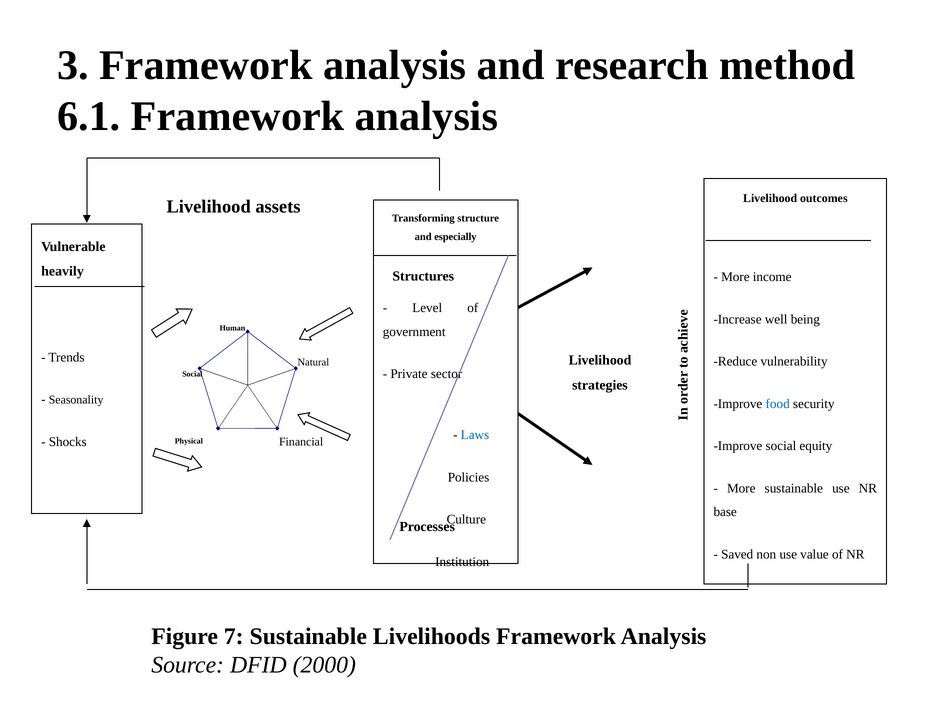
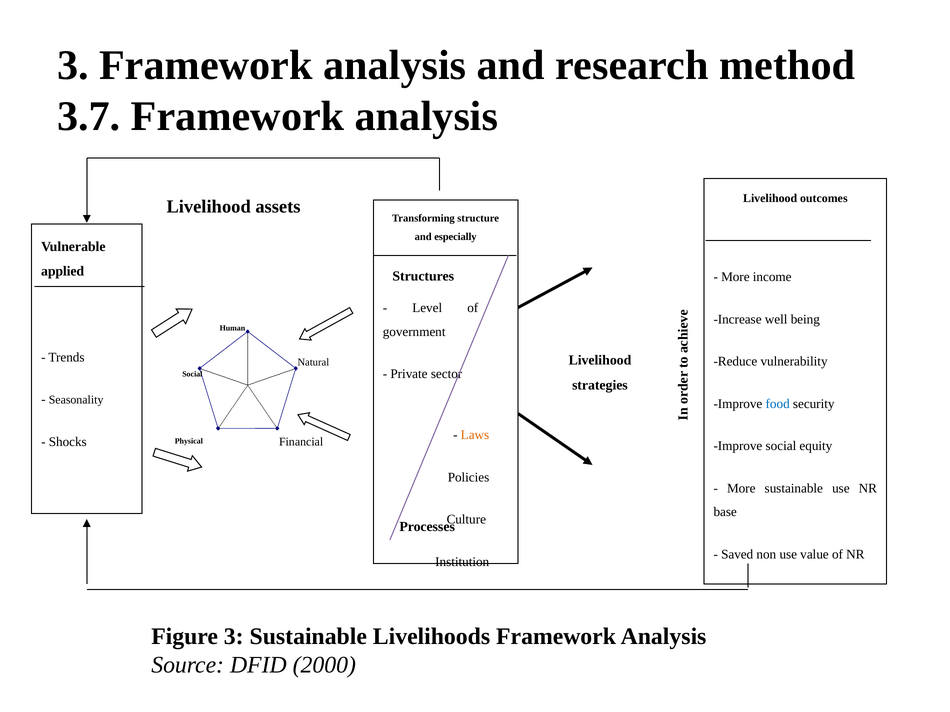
6.1: 6.1 -> 3.7 (89, 116)
heavily: heavily -> applied (63, 272)
Laws colour: blue -> orange (475, 435)
Figure 7: 7 -> 3 (234, 637)
